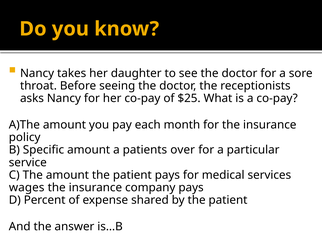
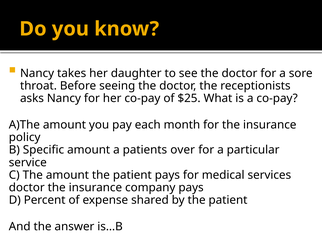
wages: wages -> doctor (27, 188)
